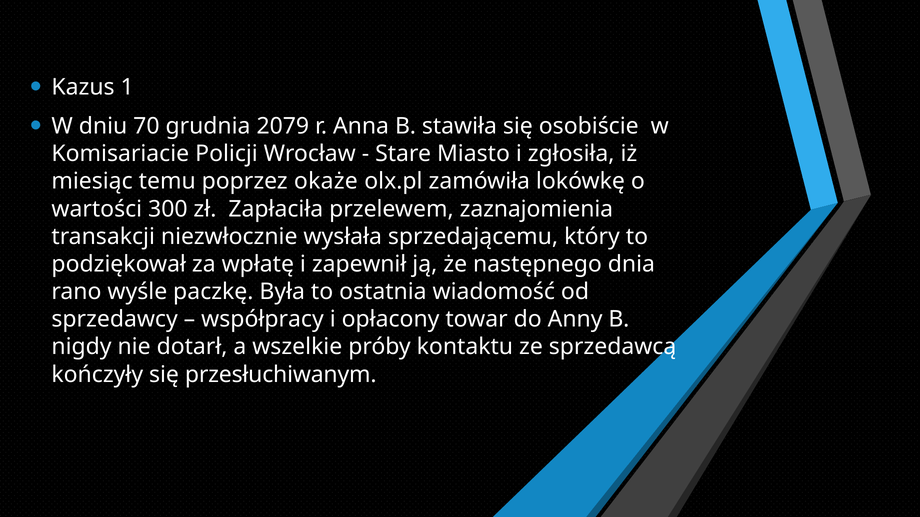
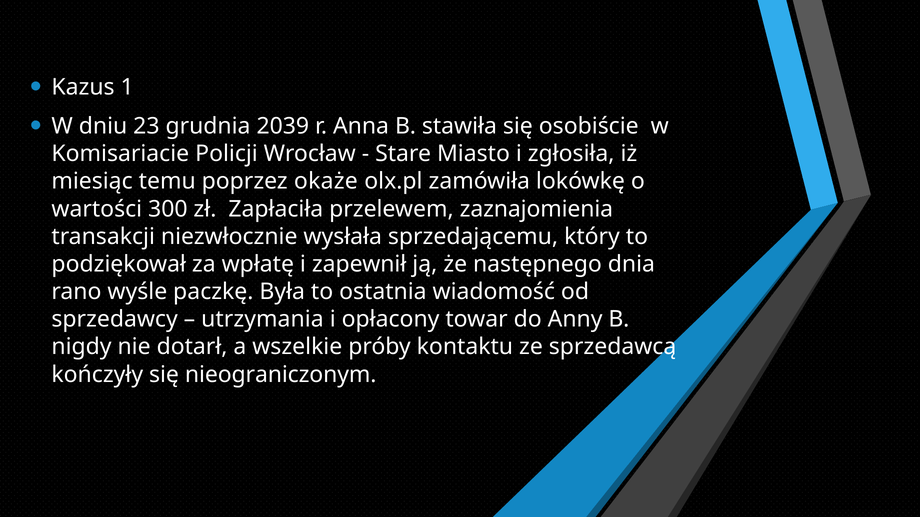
70: 70 -> 23 (146, 126)
2079: 2079 -> 2039 (283, 126)
współpracy: współpracy -> utrzymania (262, 320)
przesłuchiwanym: przesłuchiwanym -> nieograniczonym (281, 375)
